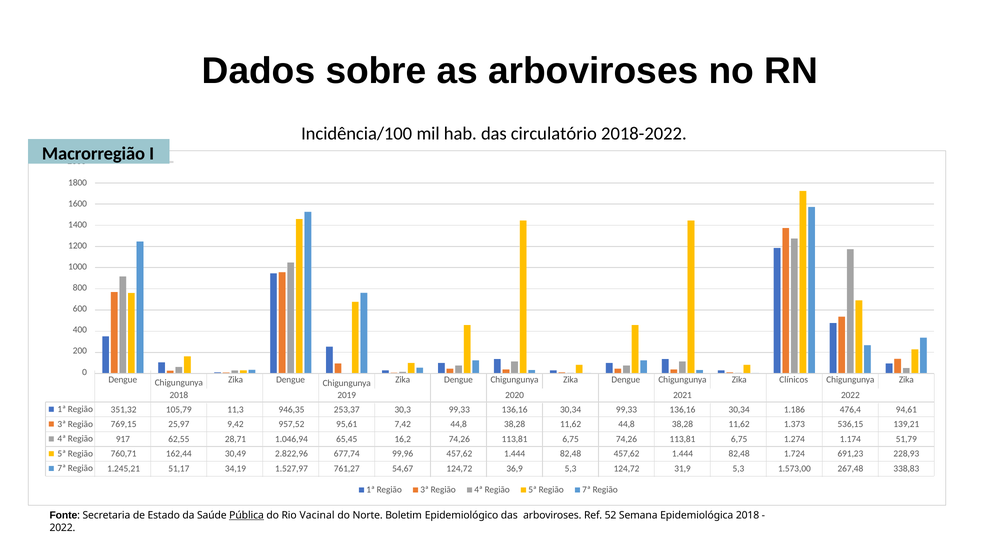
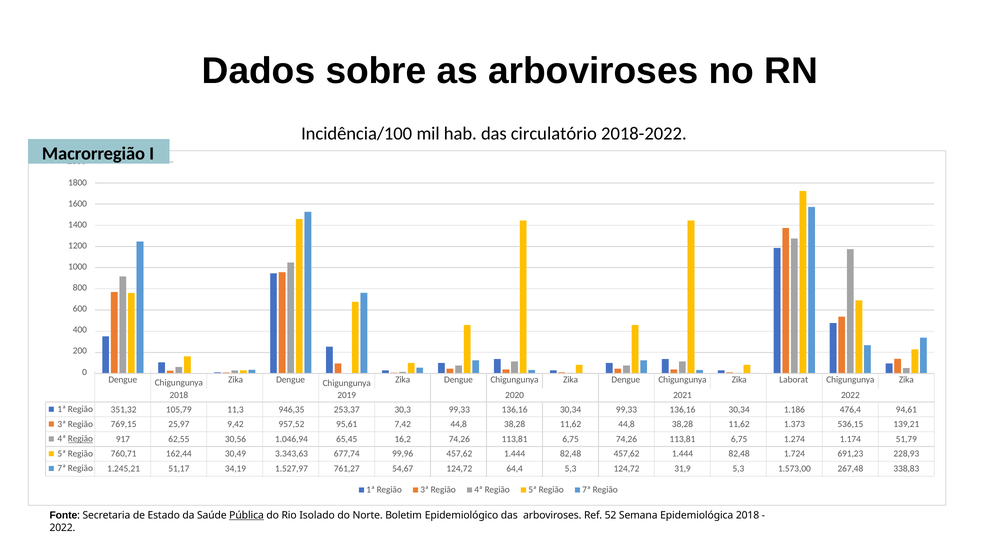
Clínicos: Clínicos -> Laborat (794, 380)
Região underline: none -> present (80, 439)
28,71: 28,71 -> 30,56 (236, 439)
2.822,96: 2.822,96 -> 3.343,63 (291, 454)
36,9: 36,9 -> 64,4 (515, 469)
Vacinal: Vacinal -> Isolado (317, 516)
